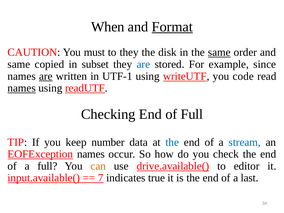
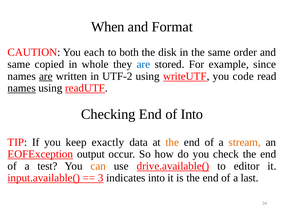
Format underline: present -> none (172, 27)
must: must -> each (94, 52)
to they: they -> both (129, 52)
same underline: present -> none (219, 52)
subset: subset -> whole (95, 64)
UTF-1: UTF-1 -> UTF-2 (117, 76)
of Full: Full -> Into (192, 114)
number: number -> exactly (108, 142)
the colour: blue -> orange (172, 142)
stream colour: blue -> orange (245, 142)
EOFException names: names -> output (91, 154)
a full: full -> test (47, 166)
7: 7 -> 3 (101, 178)
indicates true: true -> into (157, 178)
